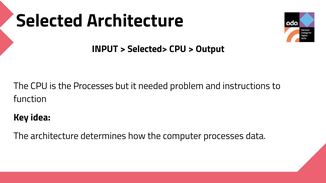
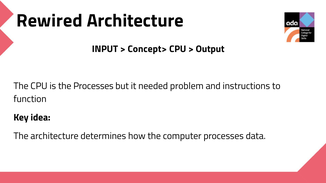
Selected: Selected -> Rewired (49, 21)
Selected>: Selected> -> Concept> (147, 49)
